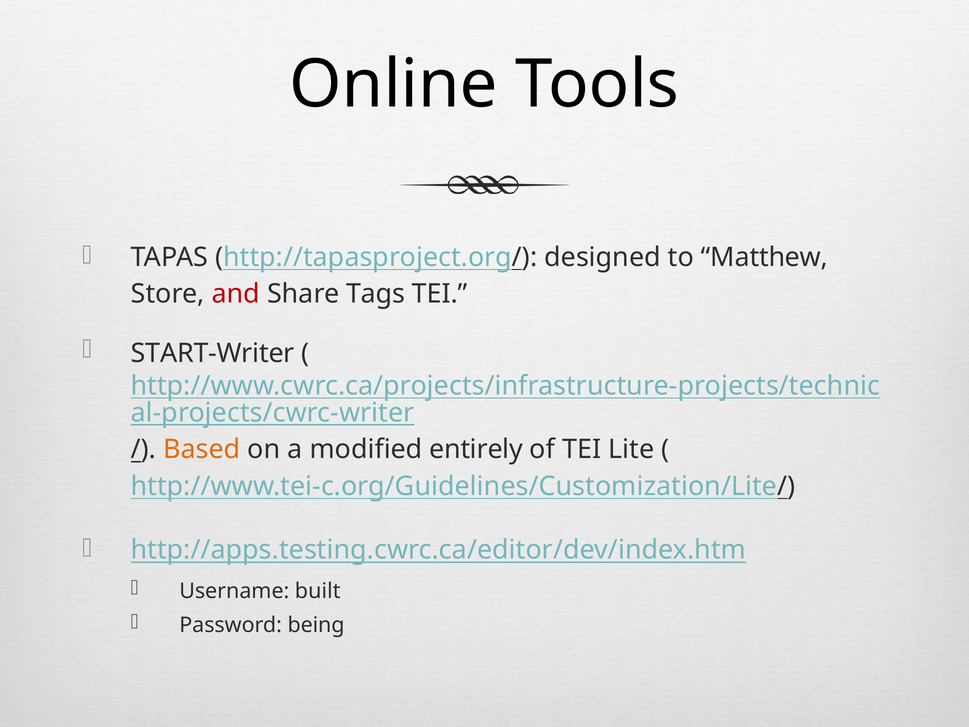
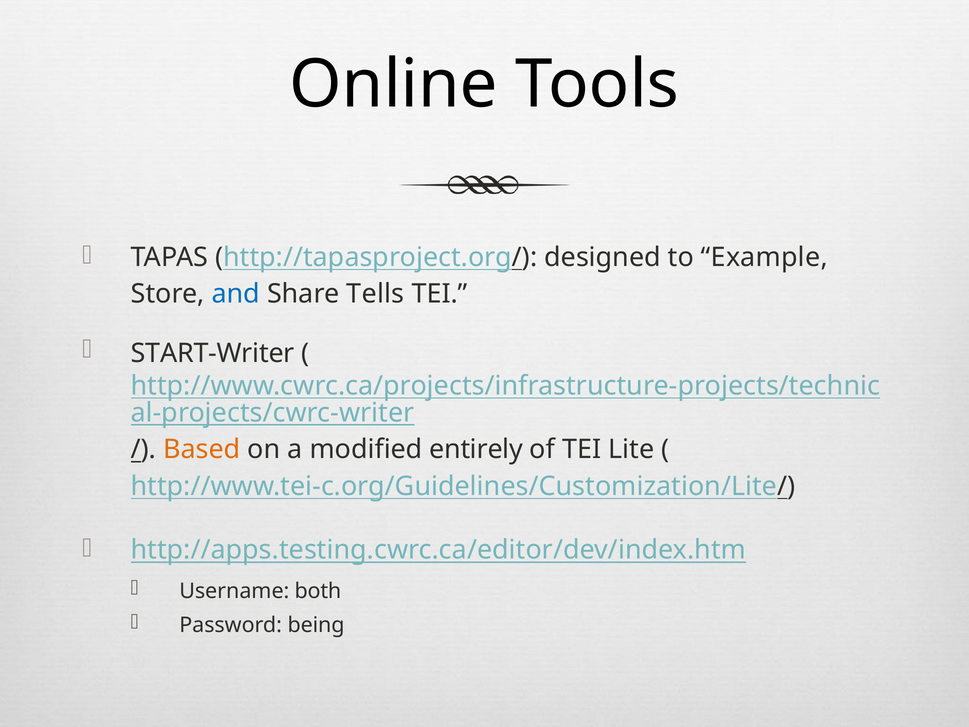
Matthew: Matthew -> Example (764, 257)
and colour: red -> blue (236, 294)
Tags: Tags -> Tells (375, 294)
built: built -> both (318, 591)
